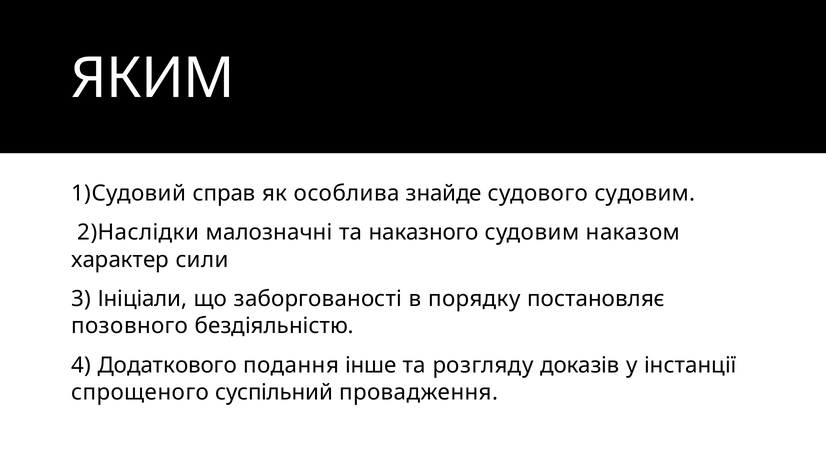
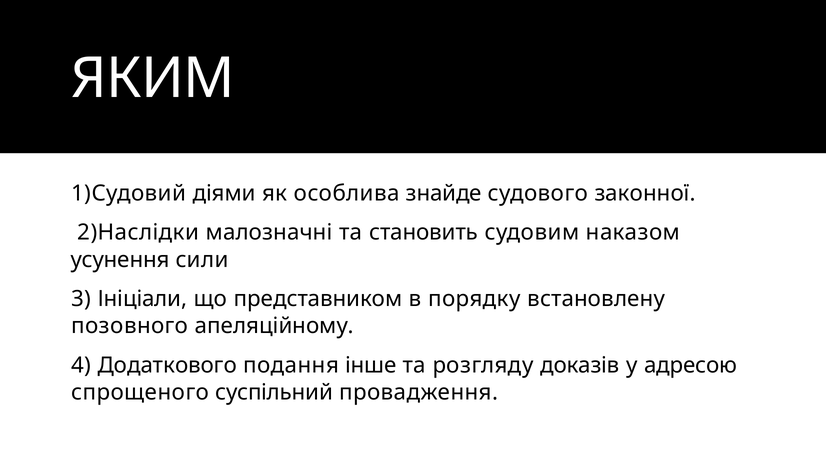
справ: справ -> діями (224, 194)
судового судовим: судовим -> законної (645, 194)
наказного: наказного -> становить (424, 233)
характер: характер -> усунення (120, 260)
заборгованості: заборгованості -> представником (318, 299)
постановляє: постановляє -> встановлену (596, 299)
бездіяльністю: бездіяльністю -> апеляційному (274, 326)
інстанції: інстанції -> адресою (691, 366)
